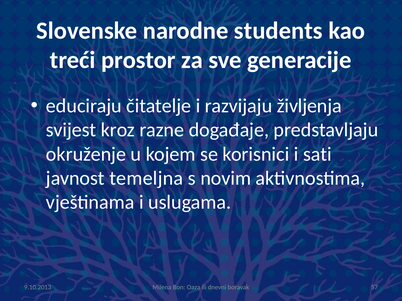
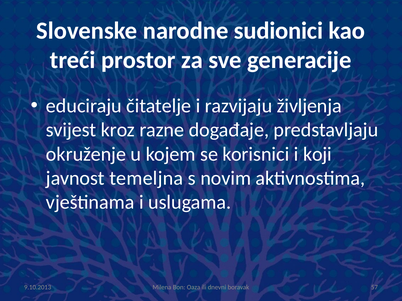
students: students -> sudionici (279, 31)
sati: sati -> koji (317, 154)
